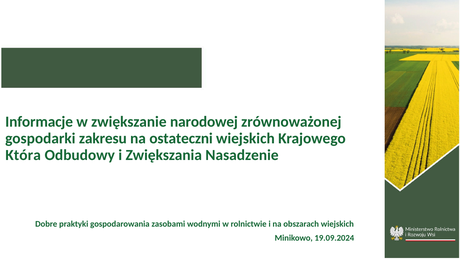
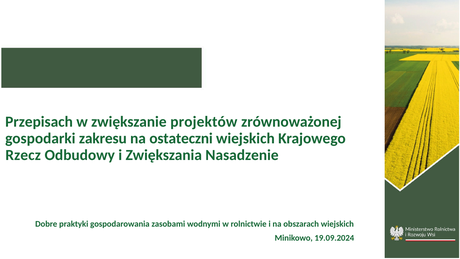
Informacje: Informacje -> Przepisach (39, 122)
narodowej: narodowej -> projektów (204, 122)
Która: Która -> Rzecz (23, 155)
